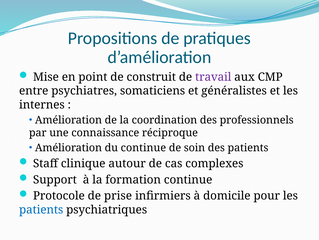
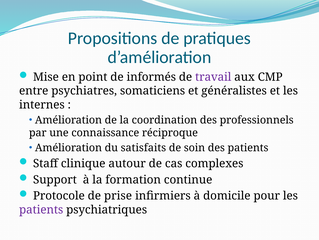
construit: construit -> informés (151, 77)
du continue: continue -> satisfaits (143, 147)
patients colour: blue -> purple (41, 209)
